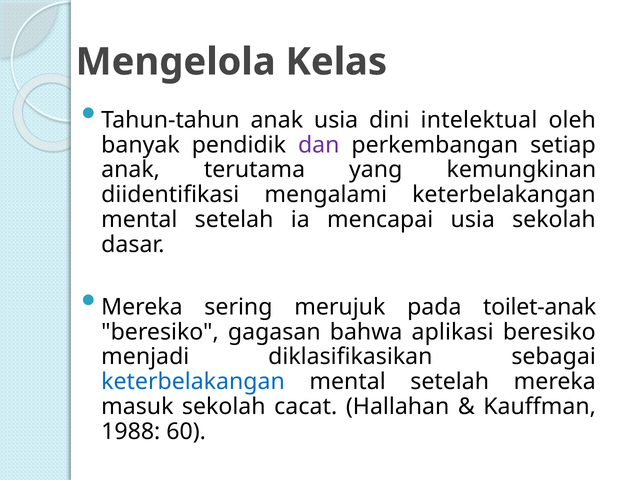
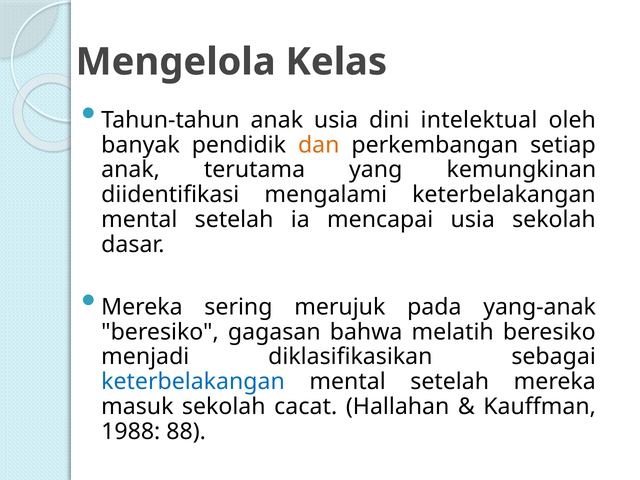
dan colour: purple -> orange (319, 145)
toilet-anak: toilet-anak -> yang-anak (540, 307)
aplikasi: aplikasi -> melatih (453, 332)
60: 60 -> 88 (186, 432)
